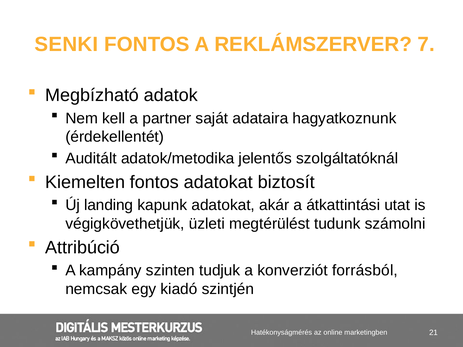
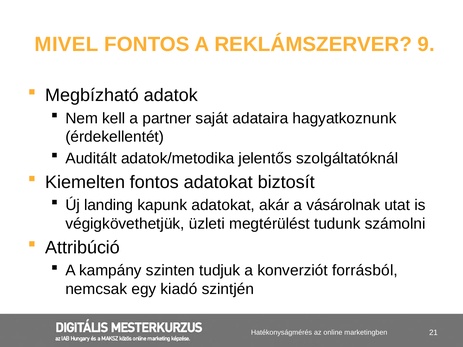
SENKI: SENKI -> MIVEL (66, 44)
7: 7 -> 9 (426, 44)
átkattintási: átkattintási -> vásárolnak (343, 205)
